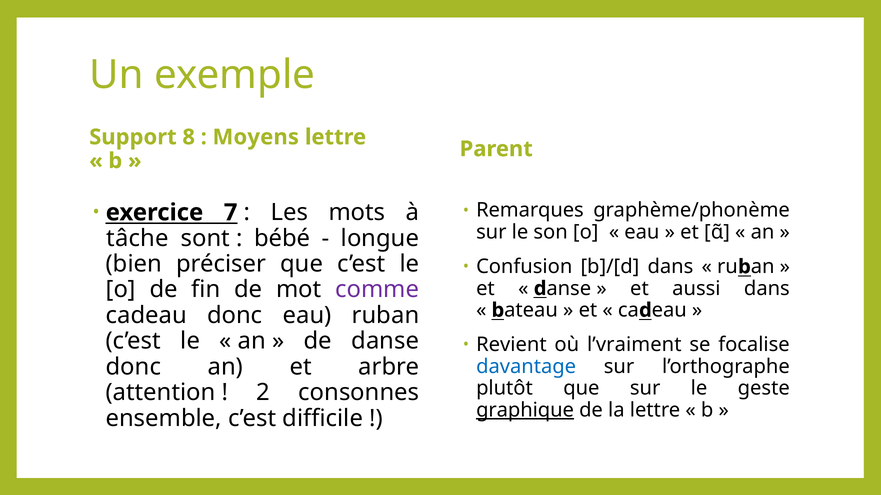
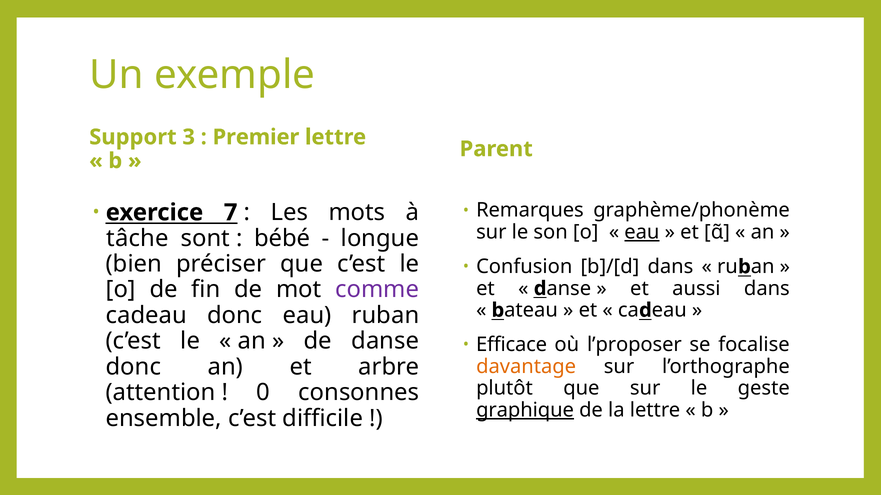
8: 8 -> 3 (189, 137)
Moyens: Moyens -> Premier (256, 137)
eau underline: none -> present (642, 232)
Revient: Revient -> Efficace (512, 345)
l’vraiment: l’vraiment -> l’proposer (634, 345)
davantage colour: blue -> orange (526, 367)
2: 2 -> 0 (263, 393)
